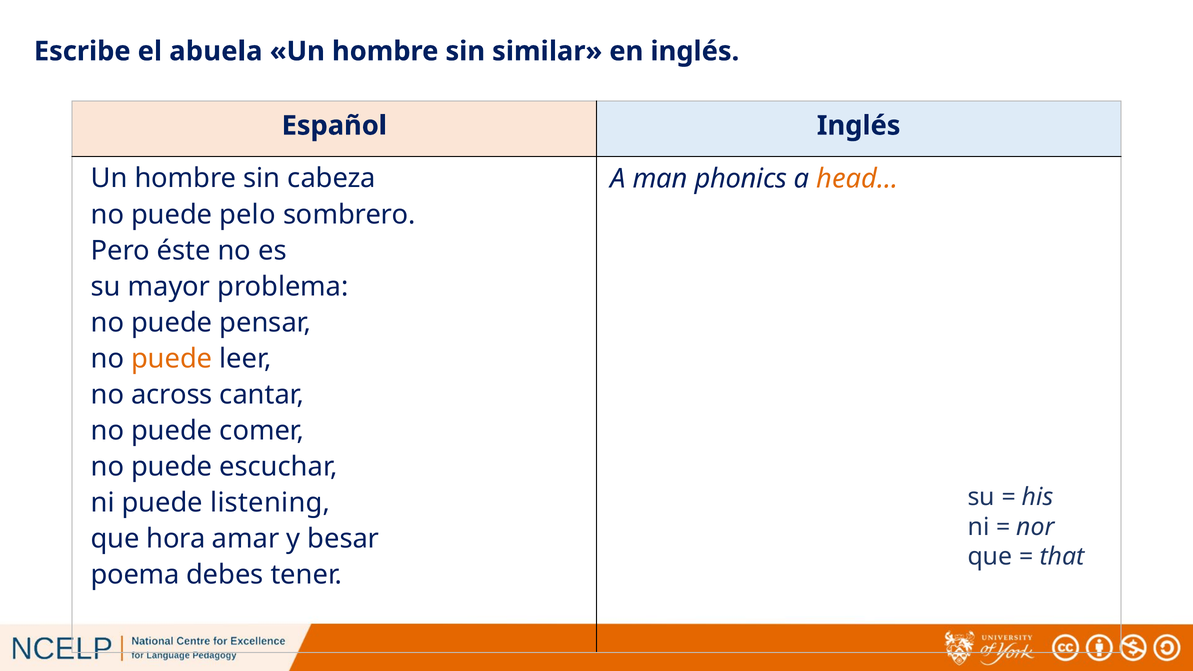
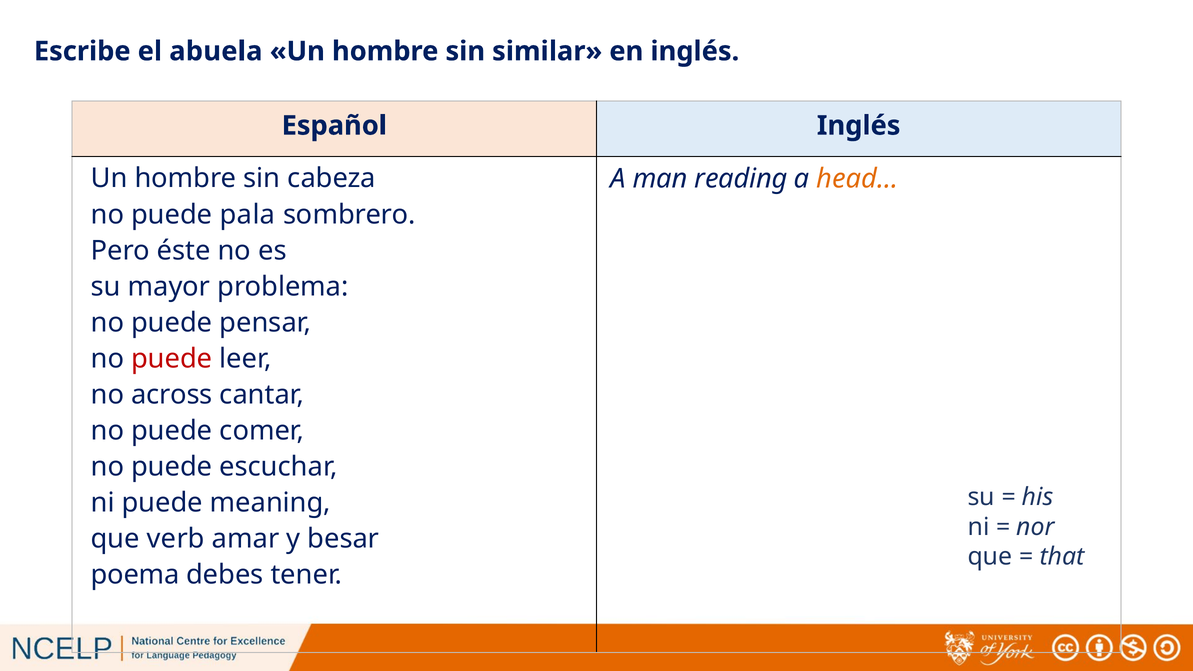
phonics: phonics -> reading (741, 179)
pelo: pelo -> pala (247, 215)
puede colour: orange -> red (172, 359)
listening: listening -> meaning (270, 503)
hora: hora -> verb (176, 539)
